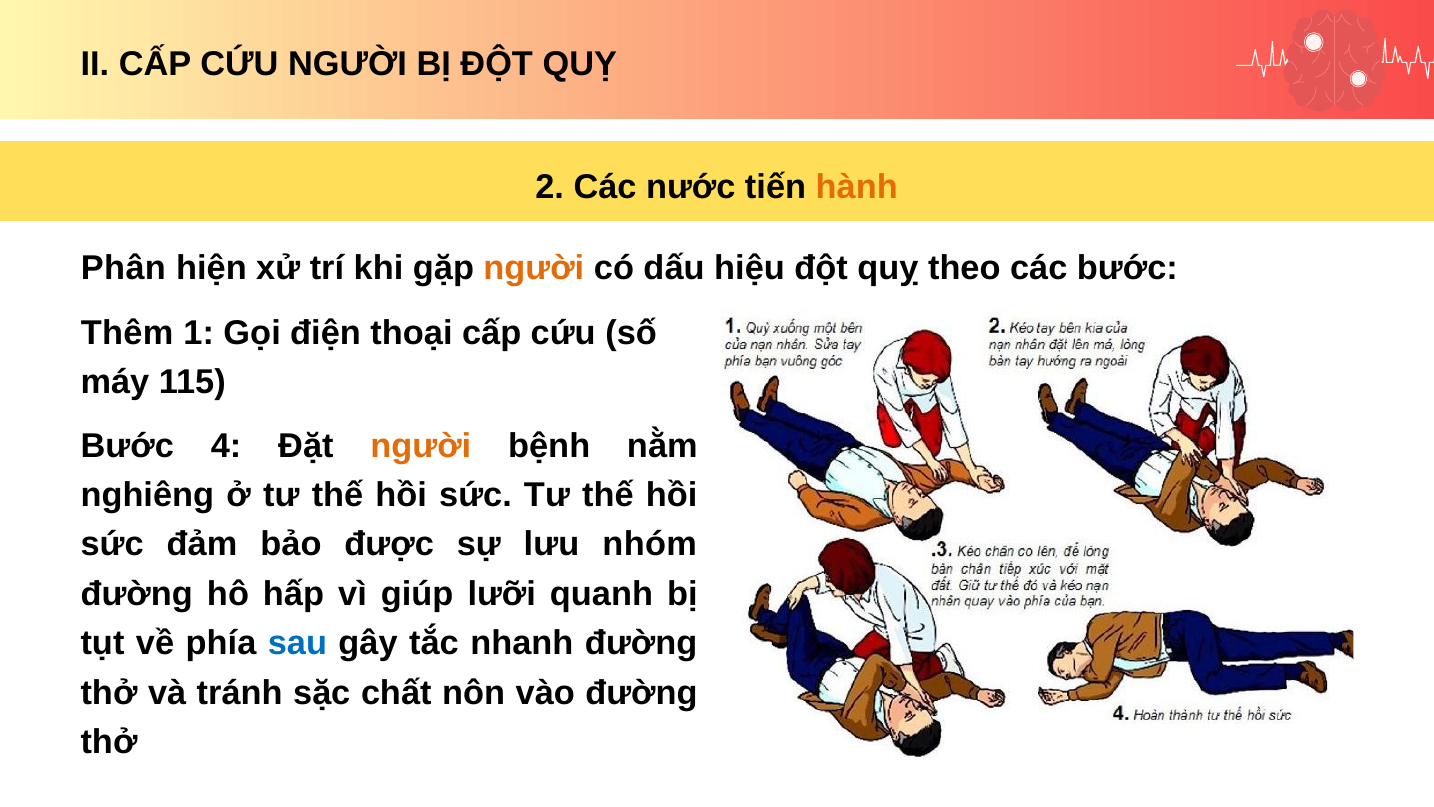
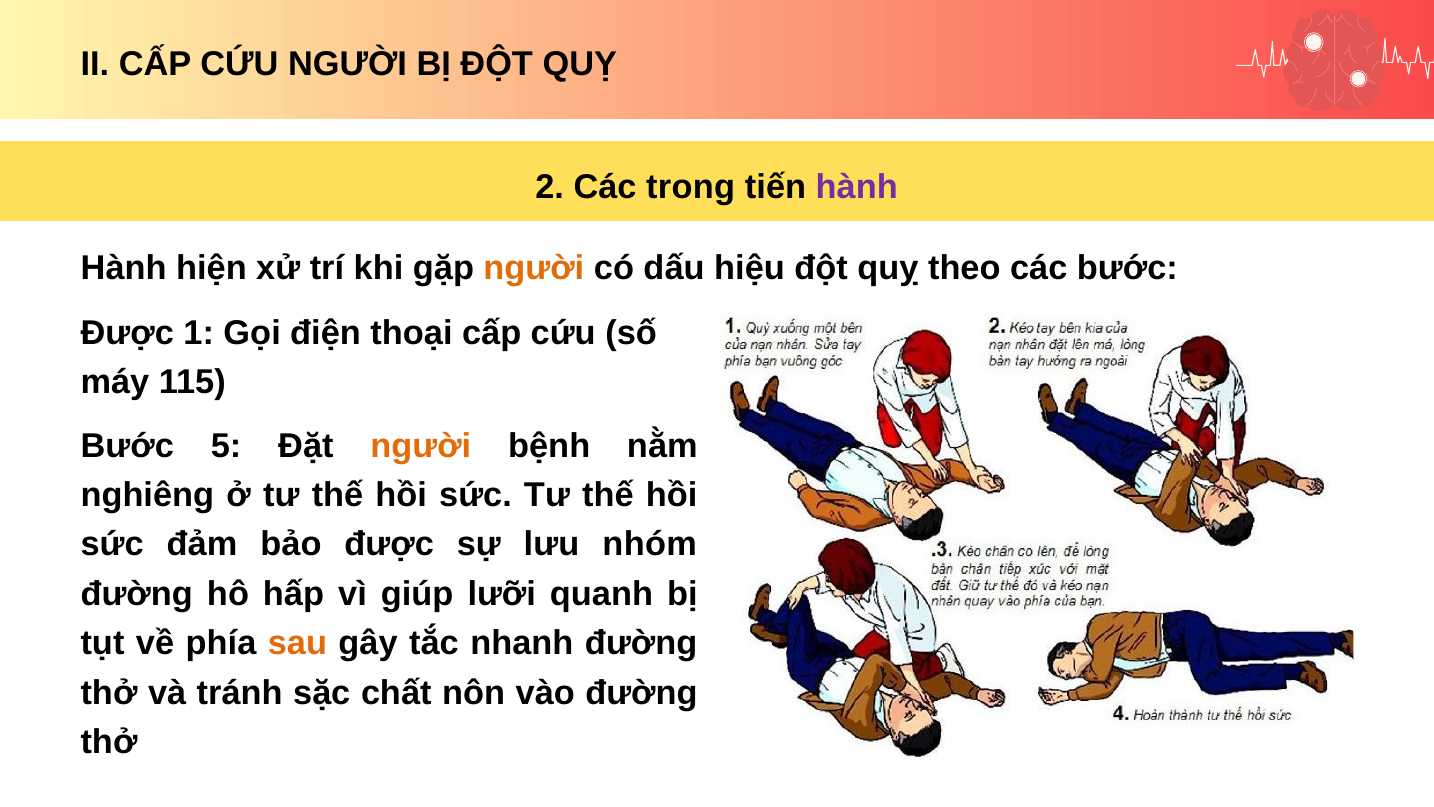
nước: nước -> trong (691, 187)
hành colour: orange -> purple (857, 187)
Phân: Phân -> Hành (124, 268)
Thêm: Thêm -> Được (127, 333)
4: 4 -> 5 (226, 446)
sau colour: blue -> orange (297, 643)
